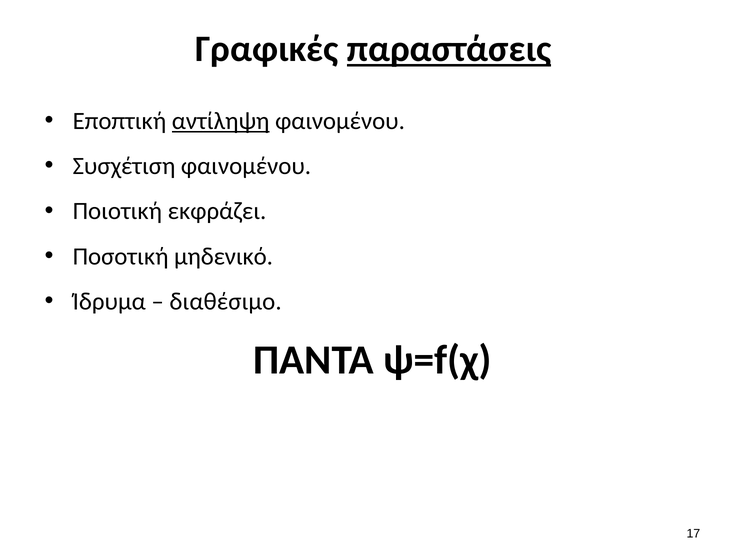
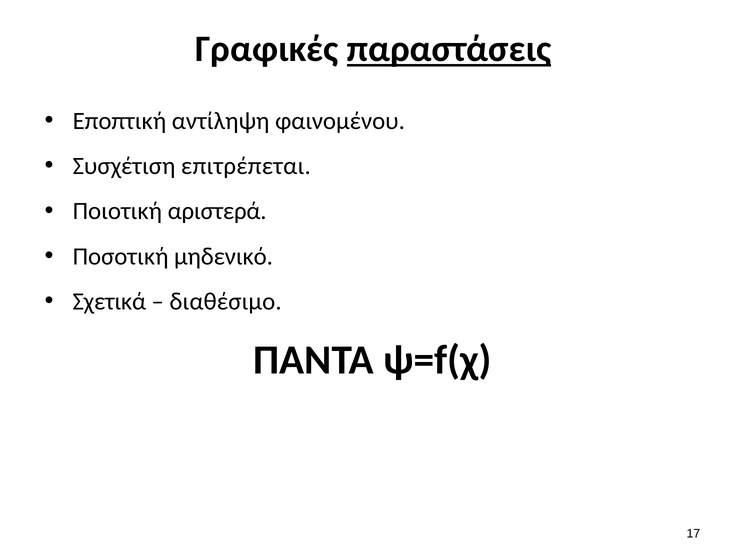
αντίληψη underline: present -> none (221, 121)
Συσχέτιση φαινομένου: φαινομένου -> επιτρέπεται (246, 166)
εκφράζει: εκφράζει -> αριστερά (217, 211)
Ίδρυμα: Ίδρυμα -> Σχετικά (109, 302)
